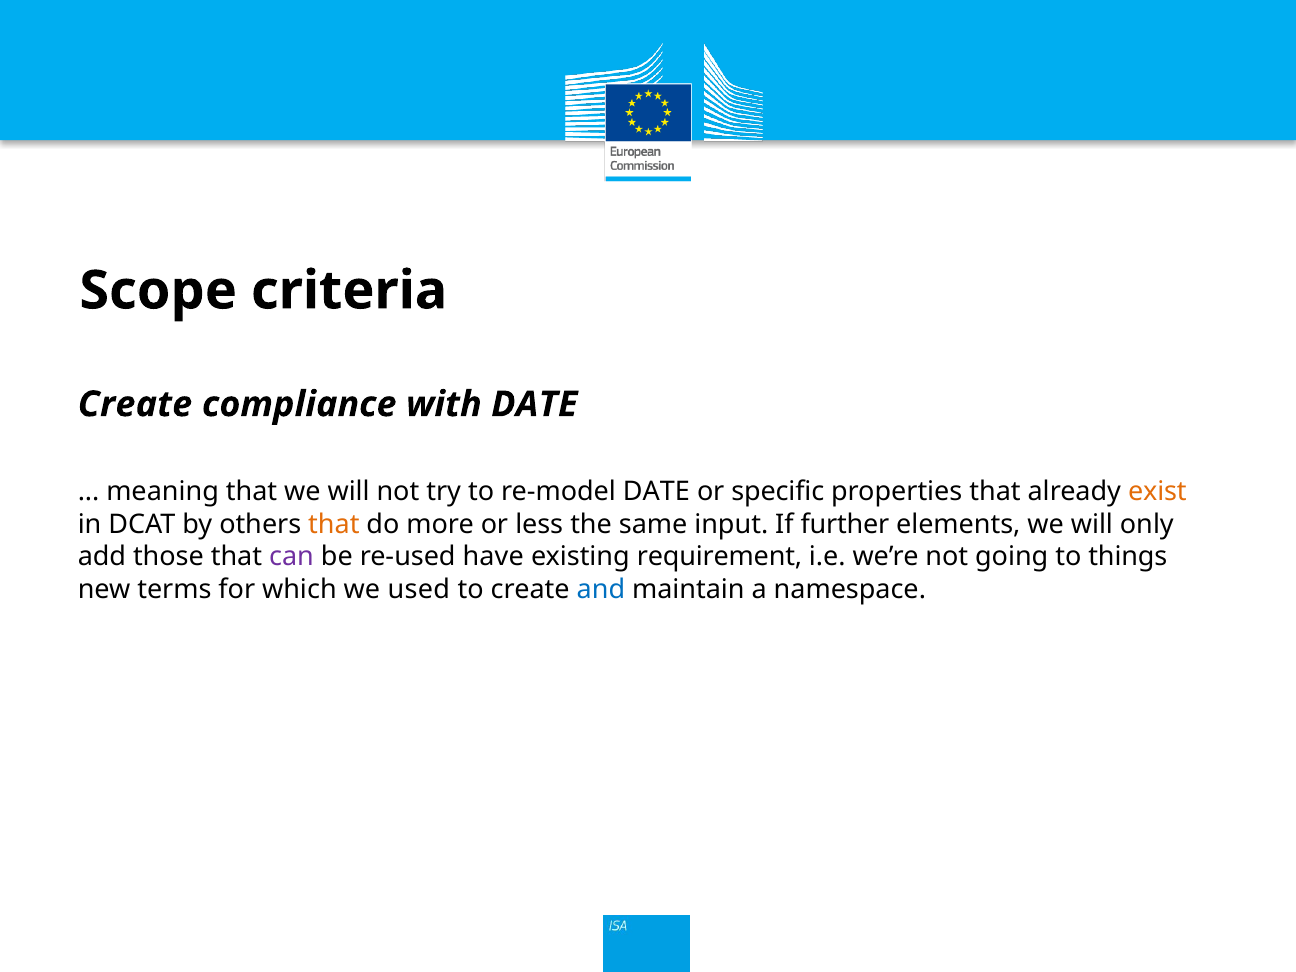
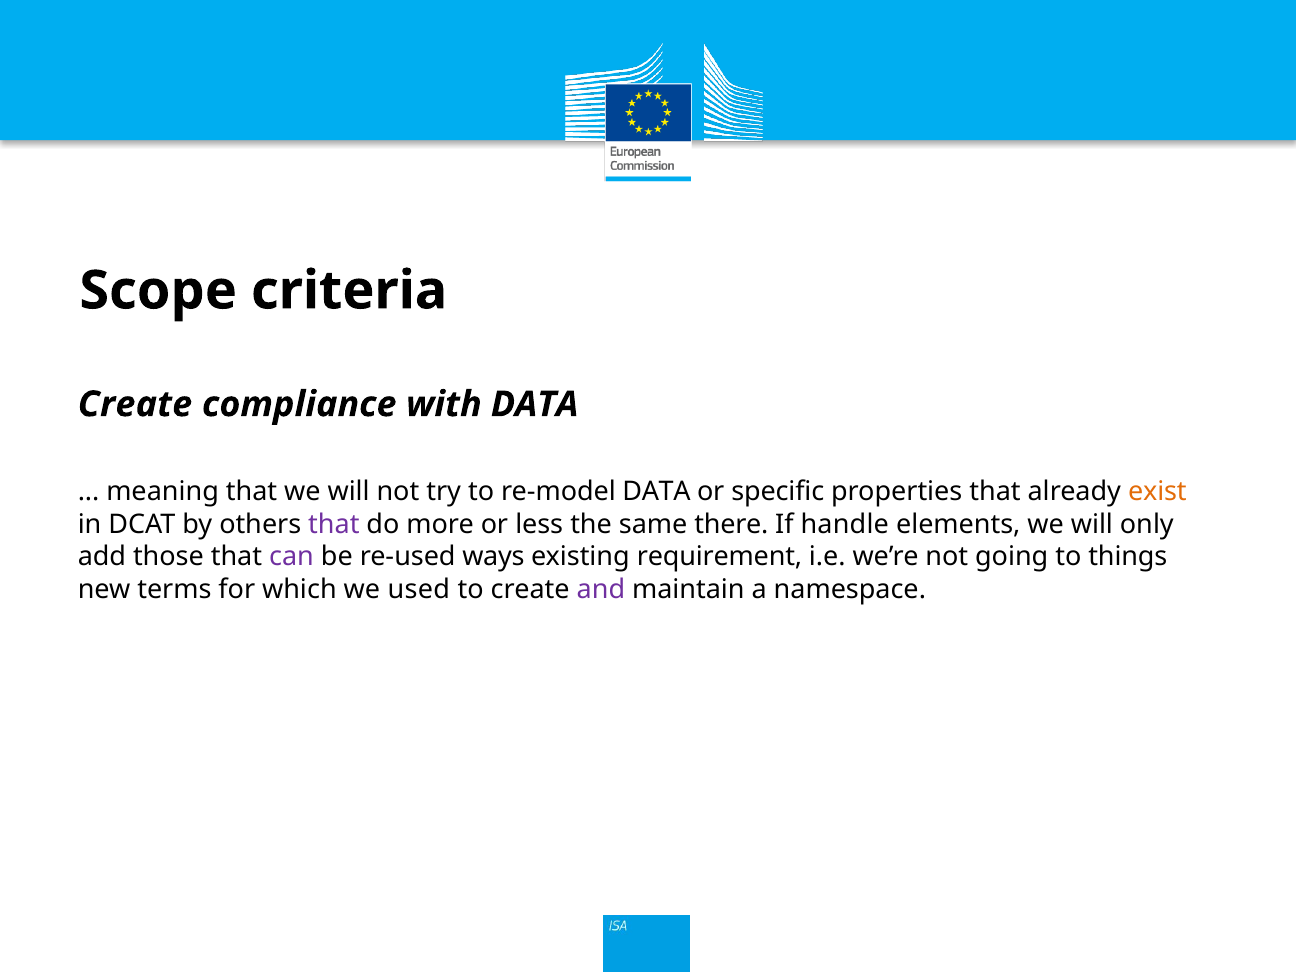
with DATE: DATE -> DATA (535, 404)
re-model DATE: DATE -> DATA (657, 492)
that colour: orange -> purple (334, 524)
input: input -> there (731, 524)
further: further -> handle (845, 524)
have: have -> ways (493, 557)
and colour: blue -> purple (601, 589)
